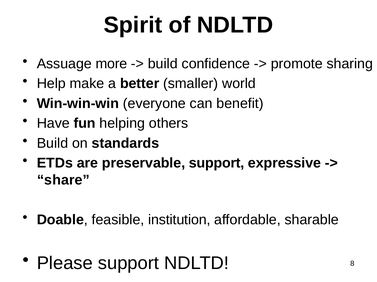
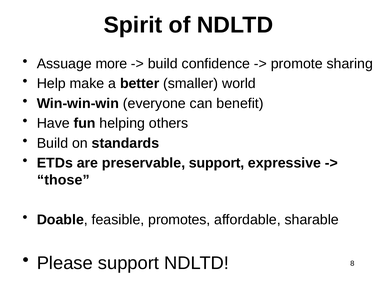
share: share -> those (63, 180)
institution: institution -> promotes (179, 220)
